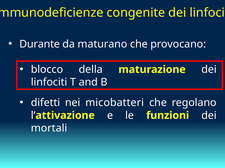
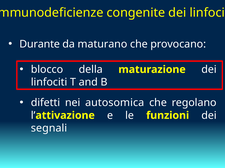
micobatteri: micobatteri -> autosomica (115, 103)
mortali: mortali -> segnali (49, 129)
